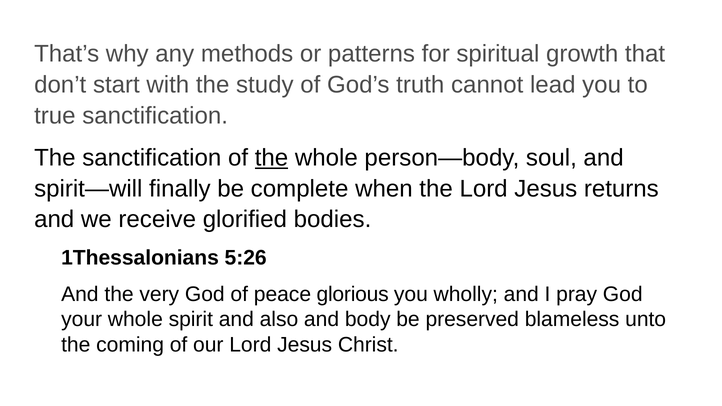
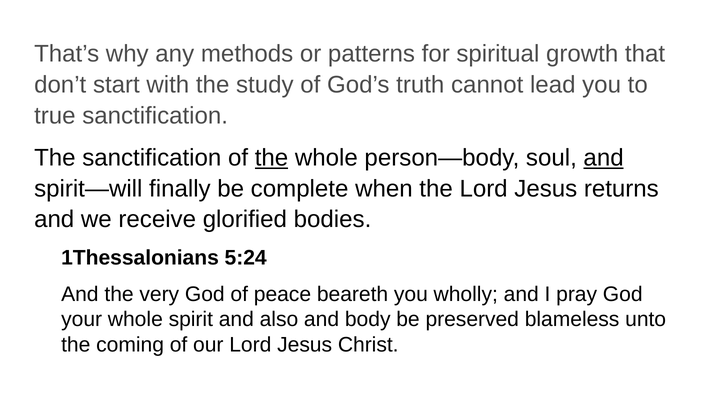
and underline: none -> present (604, 158)
5:26: 5:26 -> 5:24 (246, 258)
glorious: glorious -> beareth (353, 294)
